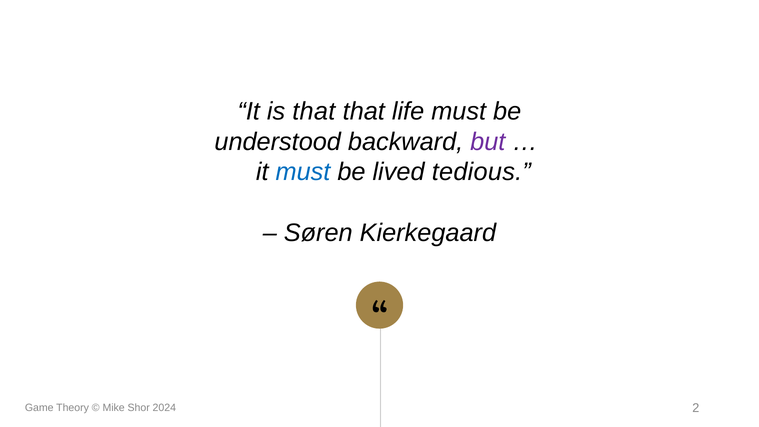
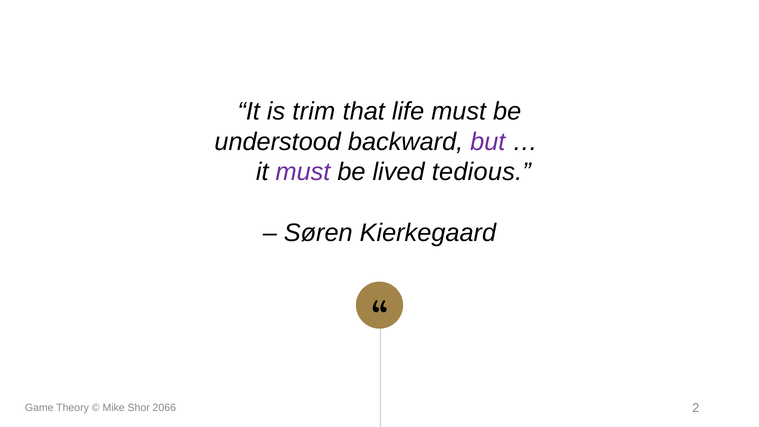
is that: that -> trim (314, 111)
must colour: blue -> purple (303, 172)
2024: 2024 -> 2066 (164, 408)
